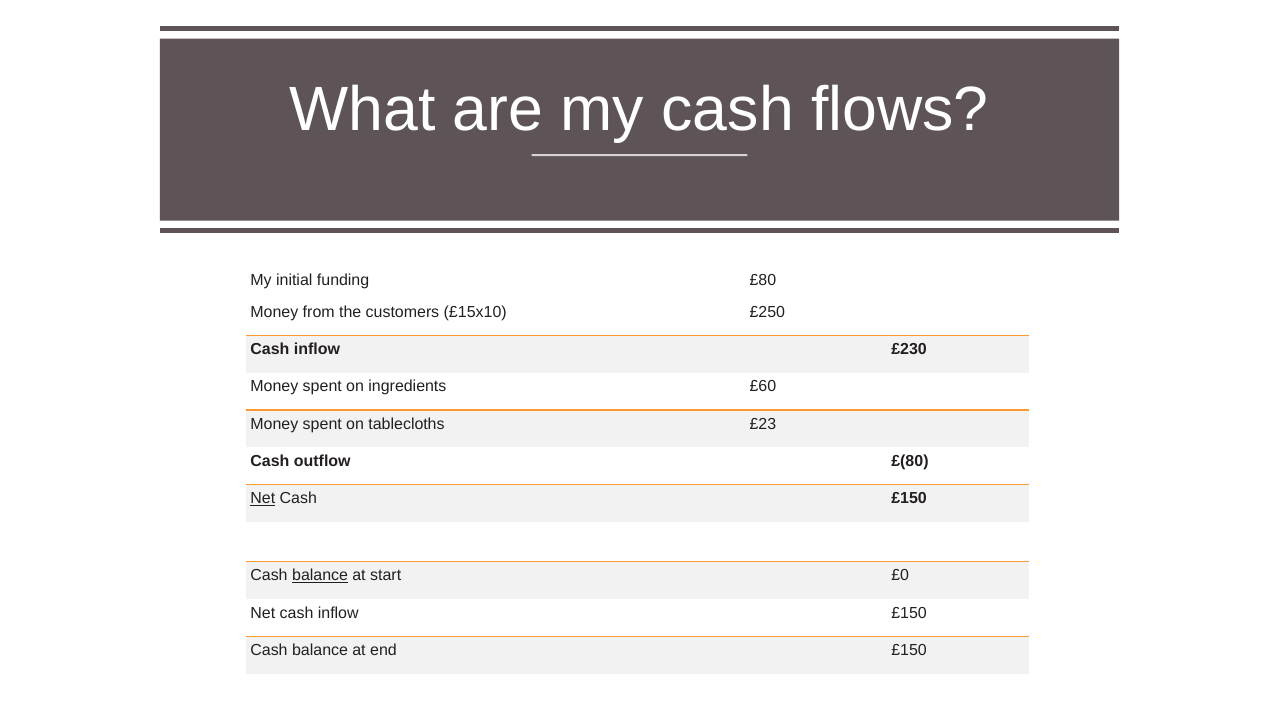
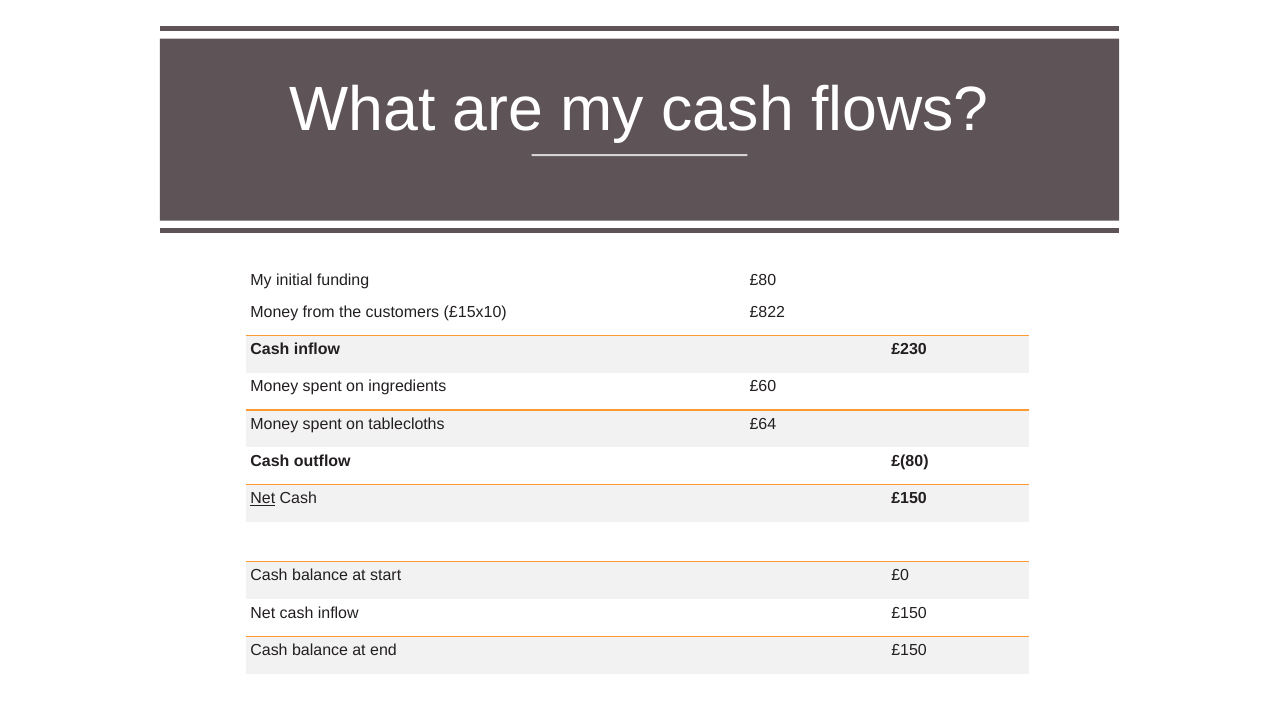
£250: £250 -> £822 (767, 312)
£23: £23 -> £64 (763, 424)
balance underline: present -> none (320, 576)
